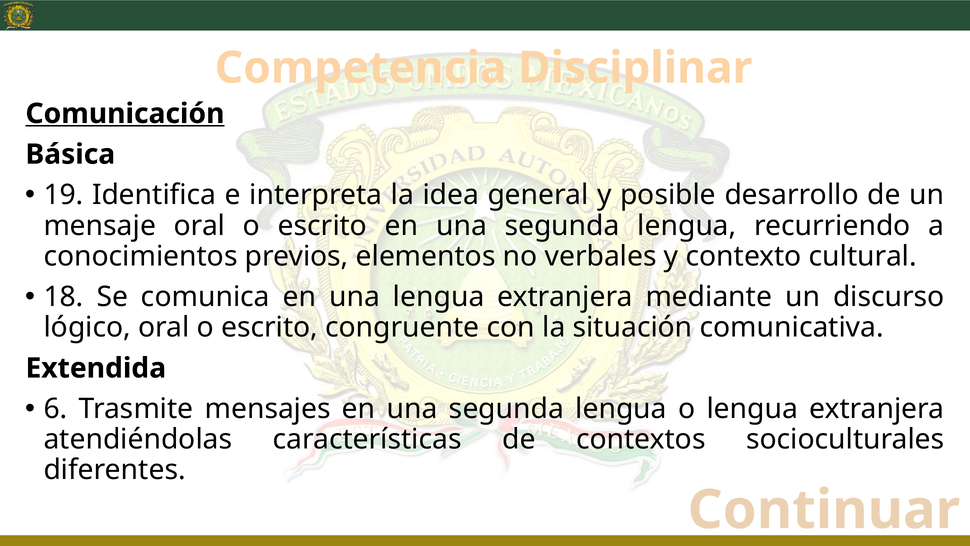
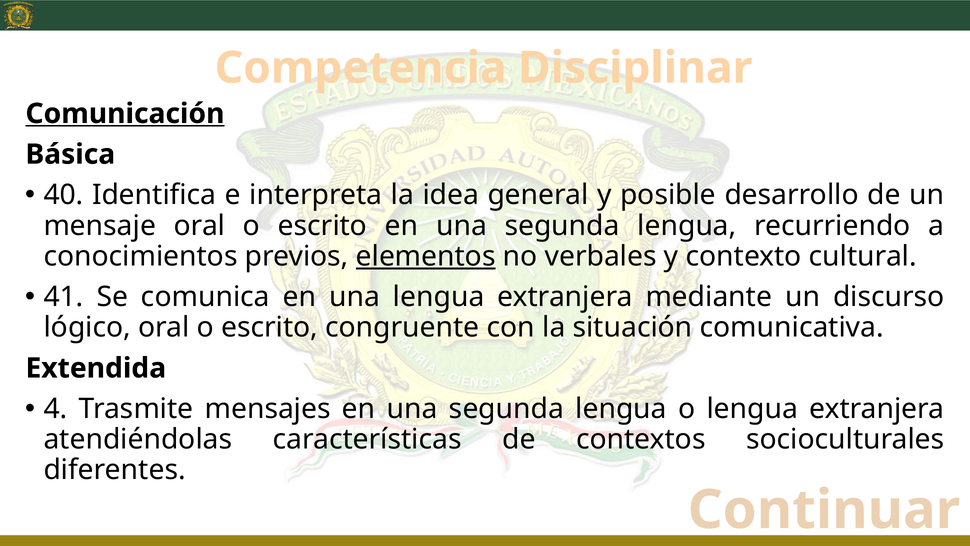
19: 19 -> 40 (64, 195)
elementos underline: none -> present (426, 256)
18: 18 -> 41 (64, 297)
6: 6 -> 4 (56, 409)
